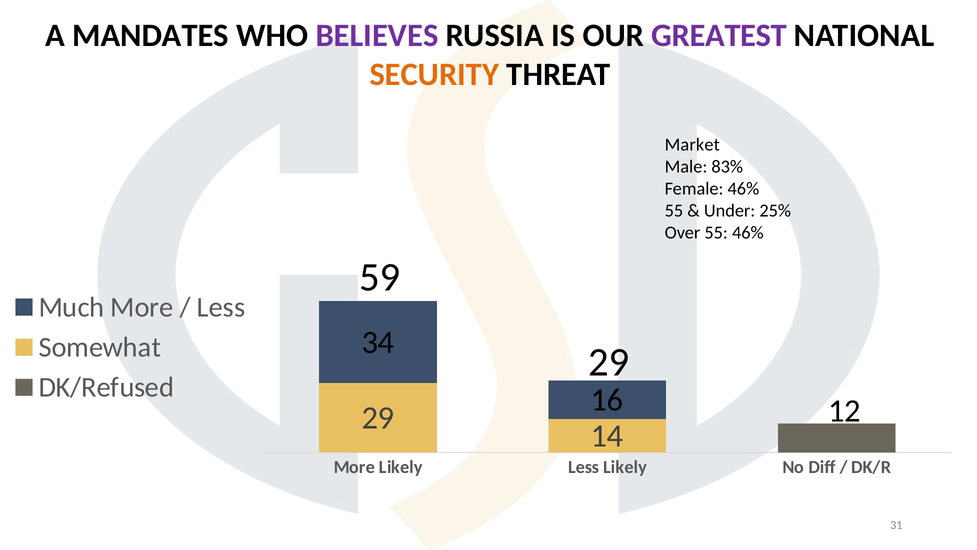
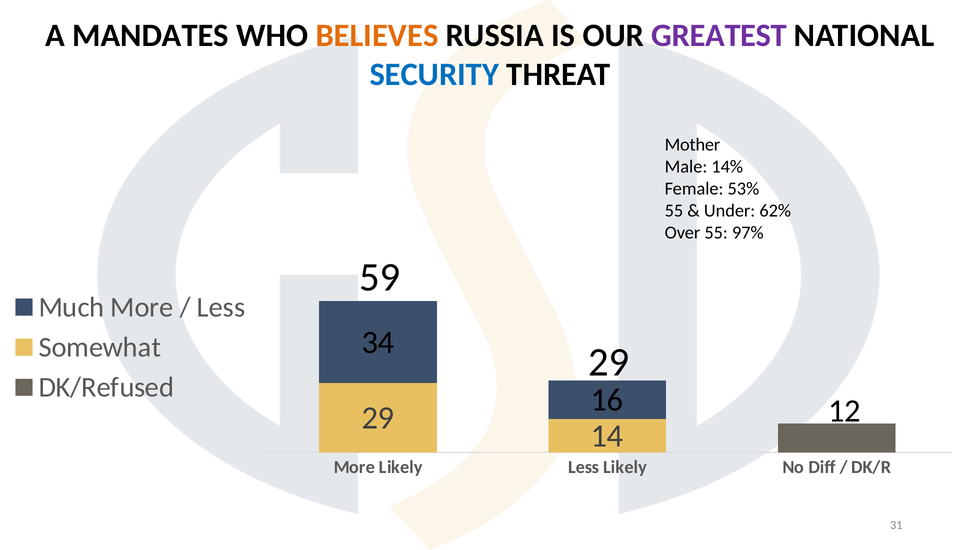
BELIEVES colour: purple -> orange (377, 35)
SECURITY colour: orange -> blue (434, 75)
Market: Market -> Mother (692, 145)
83%: 83% -> 14% (727, 167)
Female 46%: 46% -> 53% (743, 189)
25%: 25% -> 62% (775, 211)
55 46%: 46% -> 97% (748, 233)
